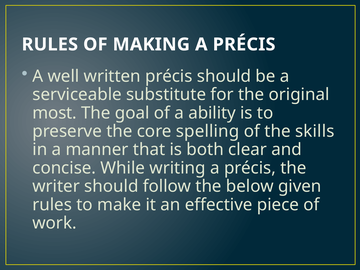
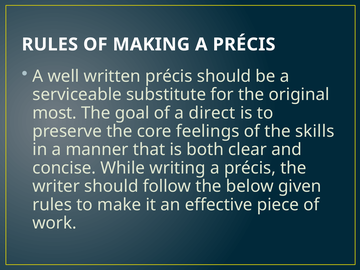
ability: ability -> direct (212, 113)
spelling: spelling -> feelings (208, 131)
